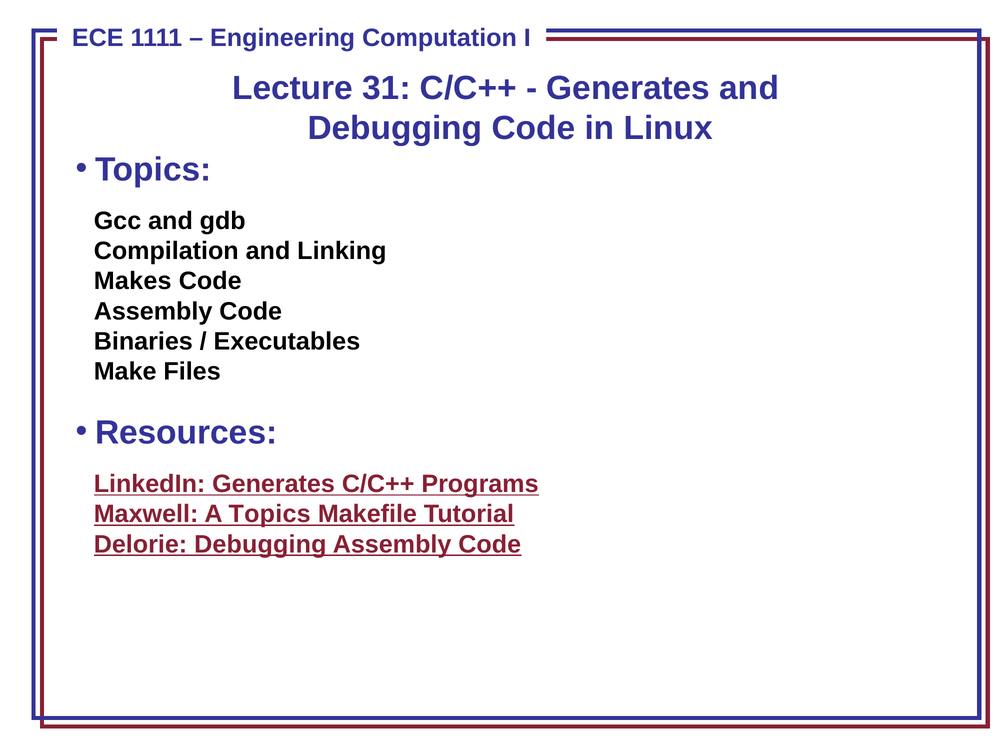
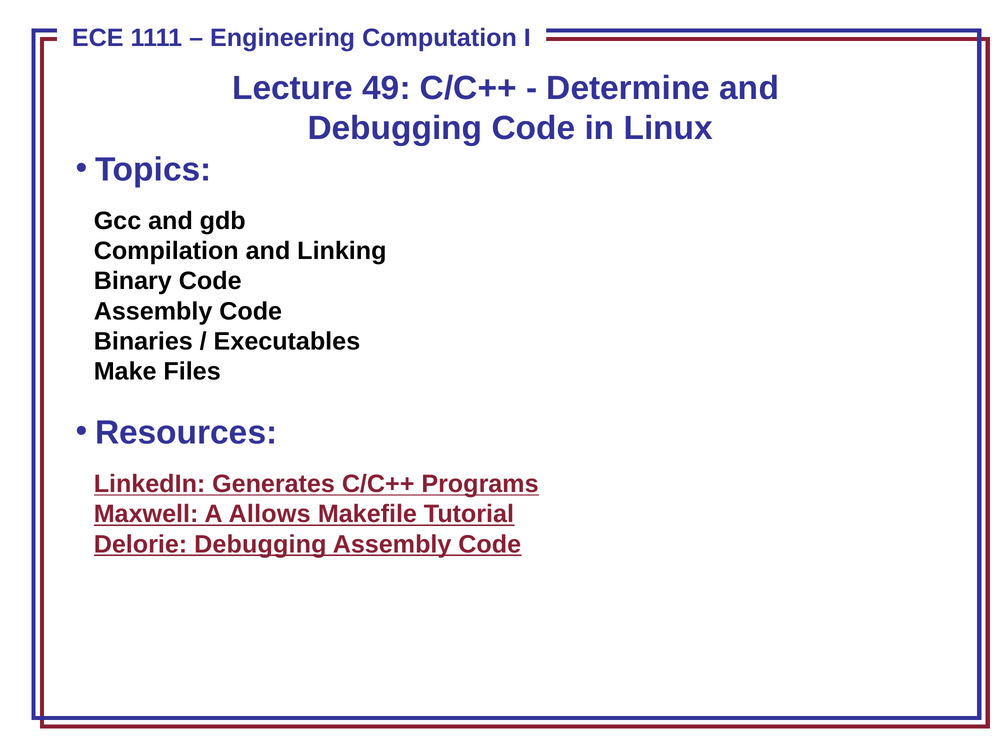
31: 31 -> 49 (387, 88)
Generates: Generates -> Determine (628, 88)
Makes: Makes -> Binary (133, 281)
A Topics: Topics -> Allows (270, 514)
